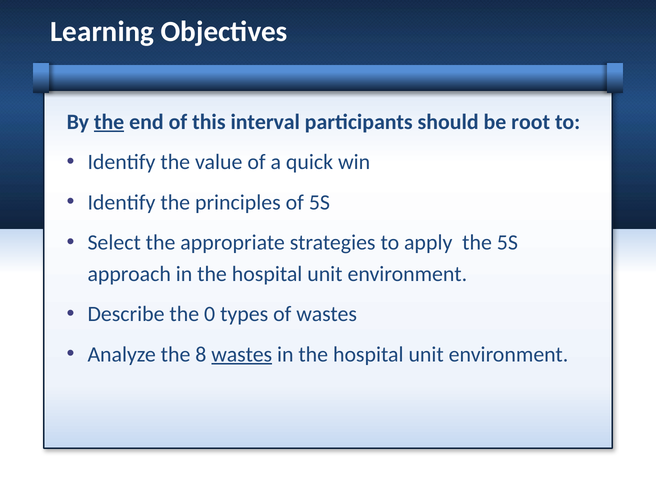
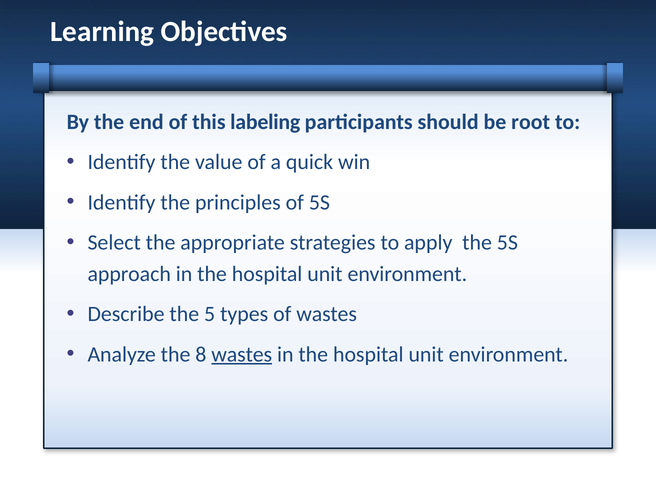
the underline: present -> none (109, 122)
interval: interval -> labeling (265, 122)
0: 0 -> 5 (210, 314)
